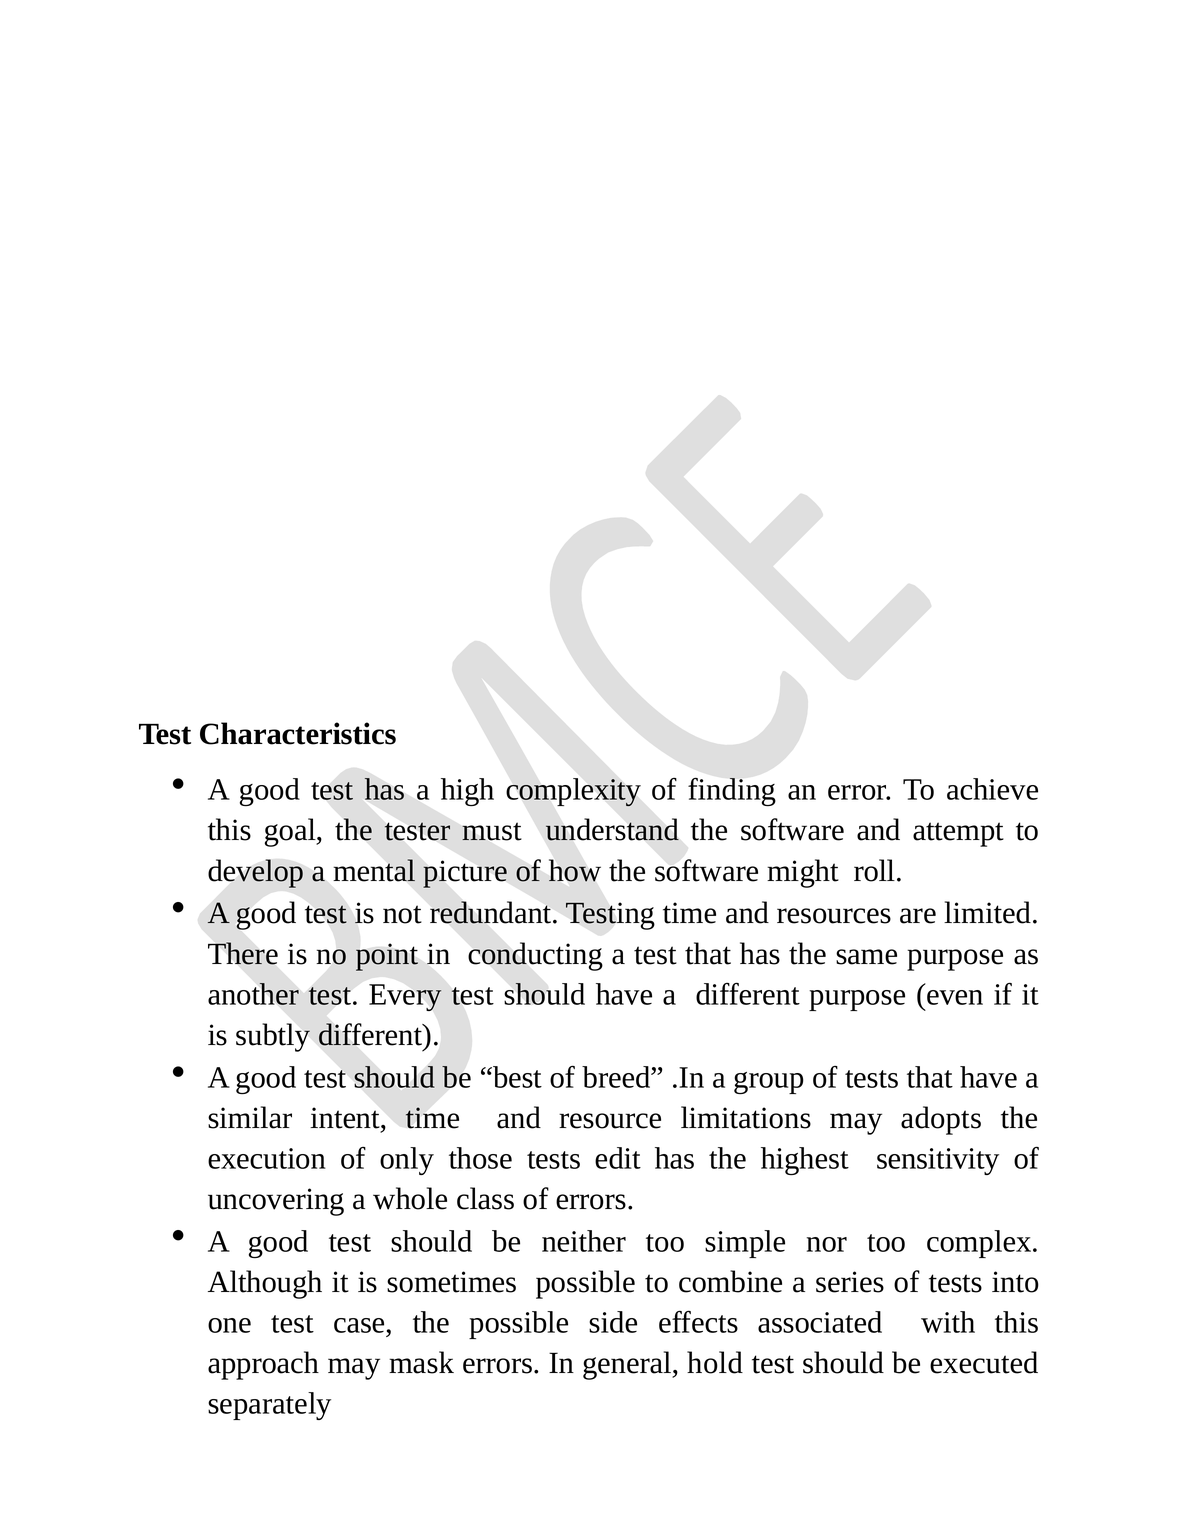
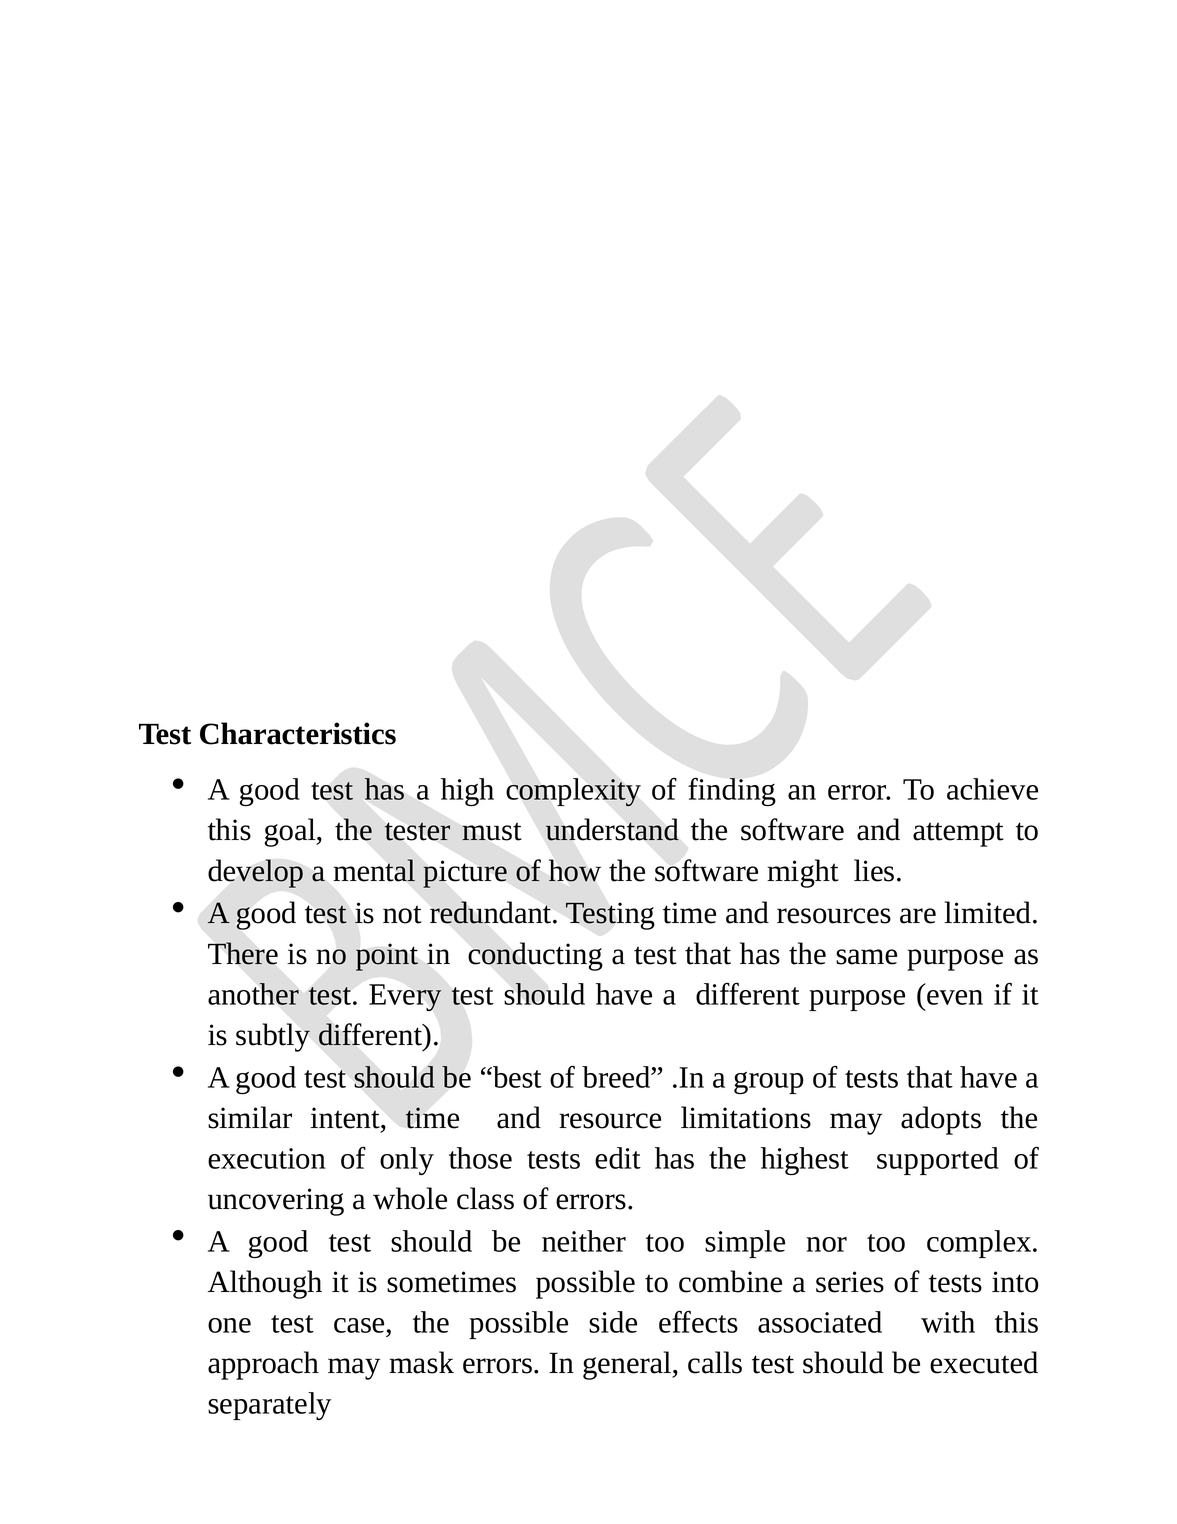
roll: roll -> lies (878, 870)
sensitivity: sensitivity -> supported (938, 1158)
hold: hold -> calls (715, 1362)
